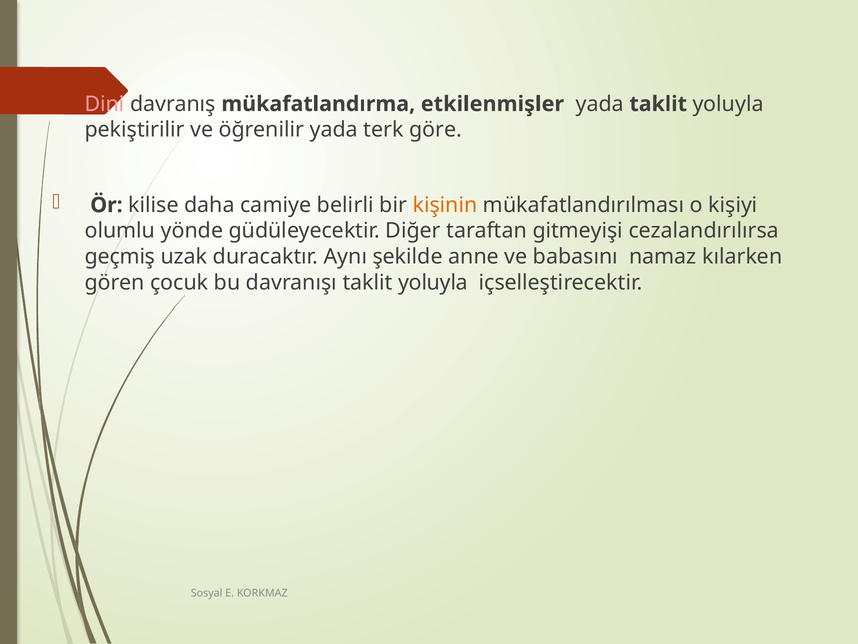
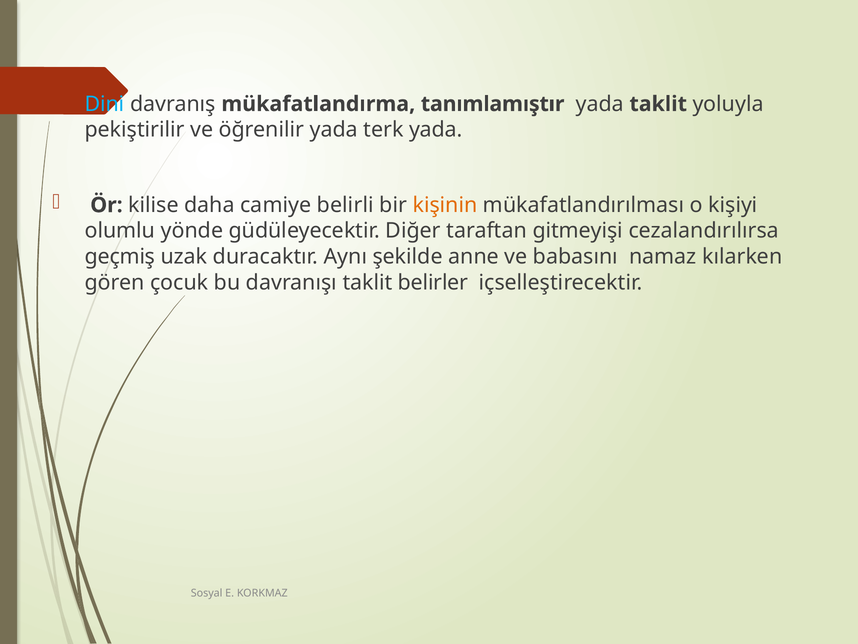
Dini colour: pink -> light blue (105, 104)
etkilenmişler: etkilenmişler -> tanımlamıştır (493, 104)
terk göre: göre -> yada (436, 130)
davranışı taklit yoluyla: yoluyla -> belirler (433, 282)
